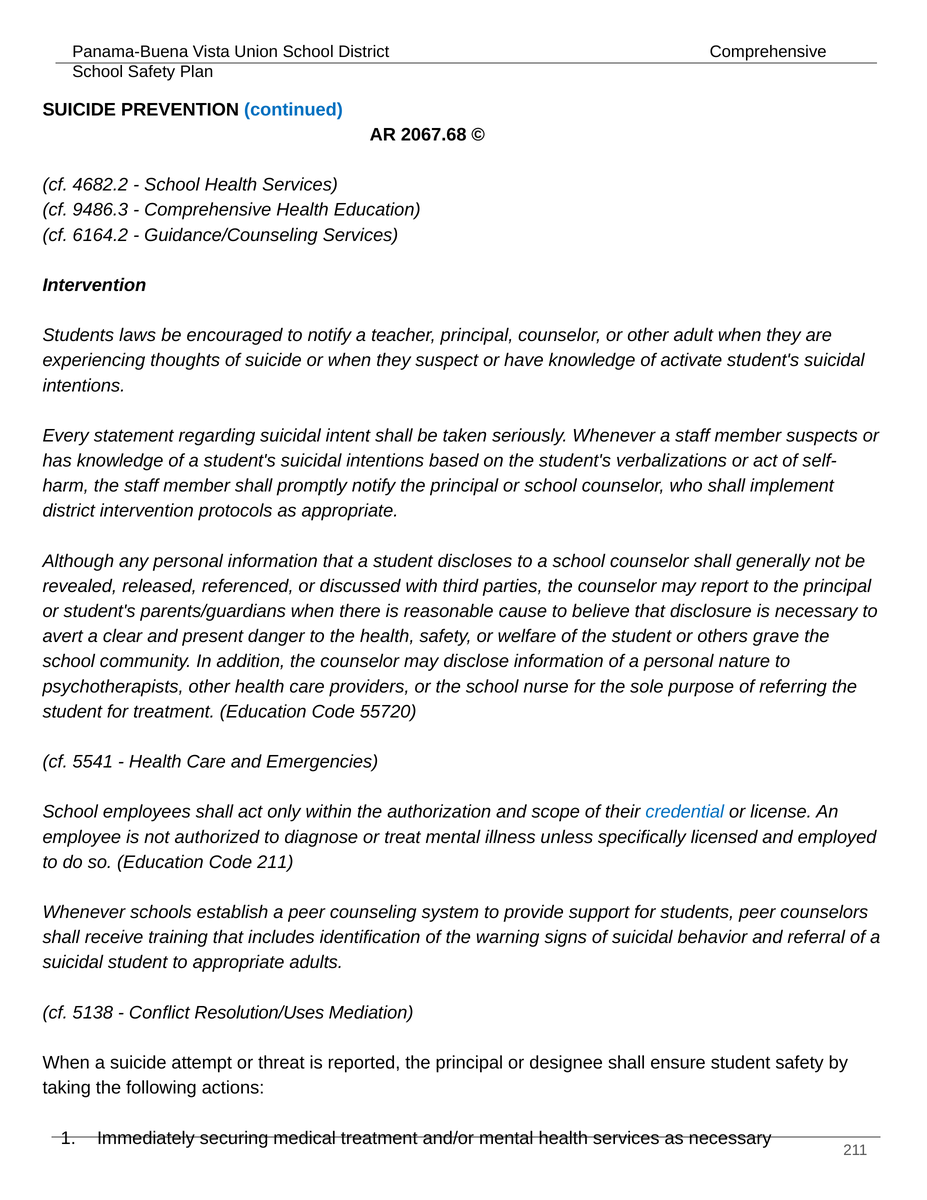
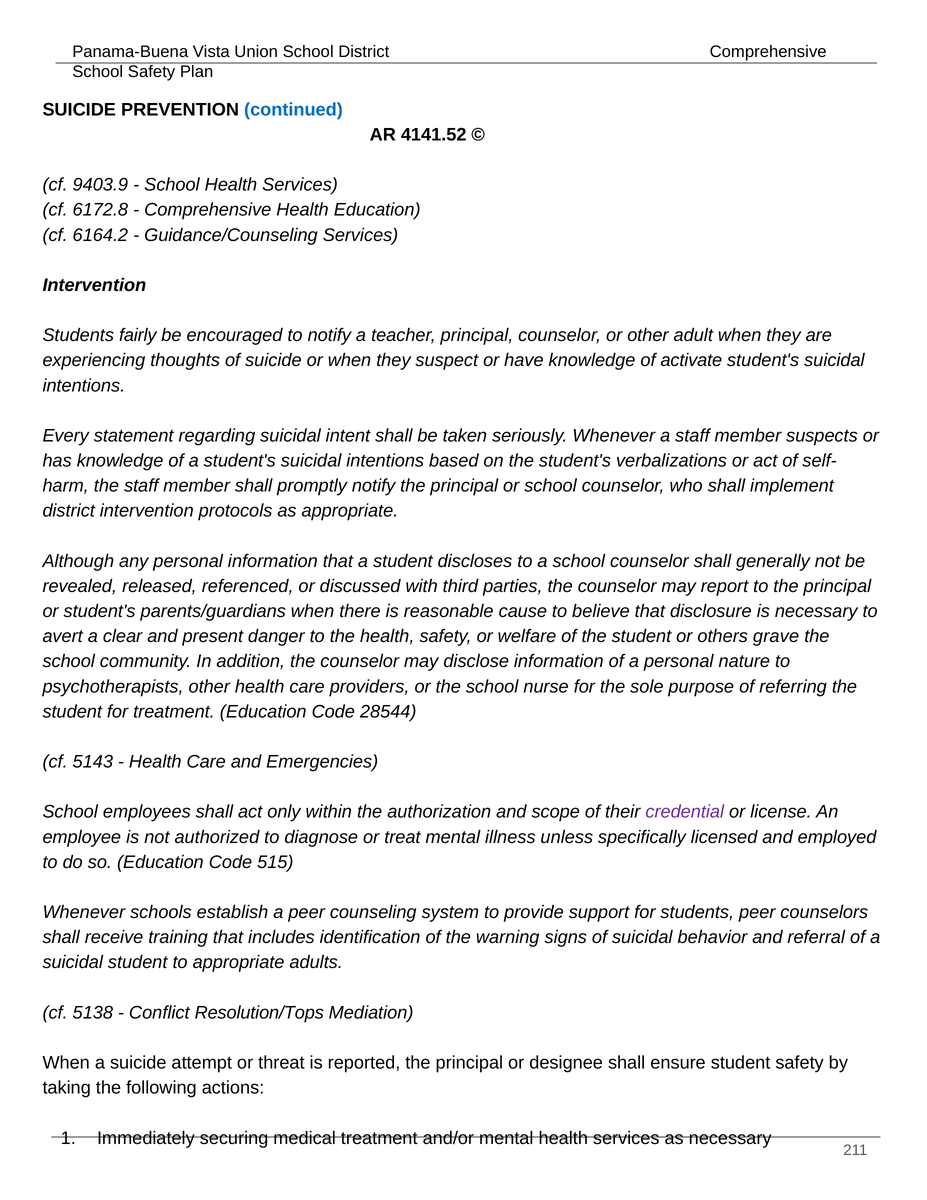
2067.68: 2067.68 -> 4141.52 (434, 135)
4682.2: 4682.2 -> 9403.9 (100, 185)
9486.3: 9486.3 -> 6172.8 (100, 210)
laws: laws -> fairly (138, 335)
55720: 55720 -> 28544 (388, 711)
5541: 5541 -> 5143 (93, 762)
credential colour: blue -> purple (685, 812)
Code 211: 211 -> 515 (275, 862)
Resolution/Uses: Resolution/Uses -> Resolution/Tops (259, 1012)
